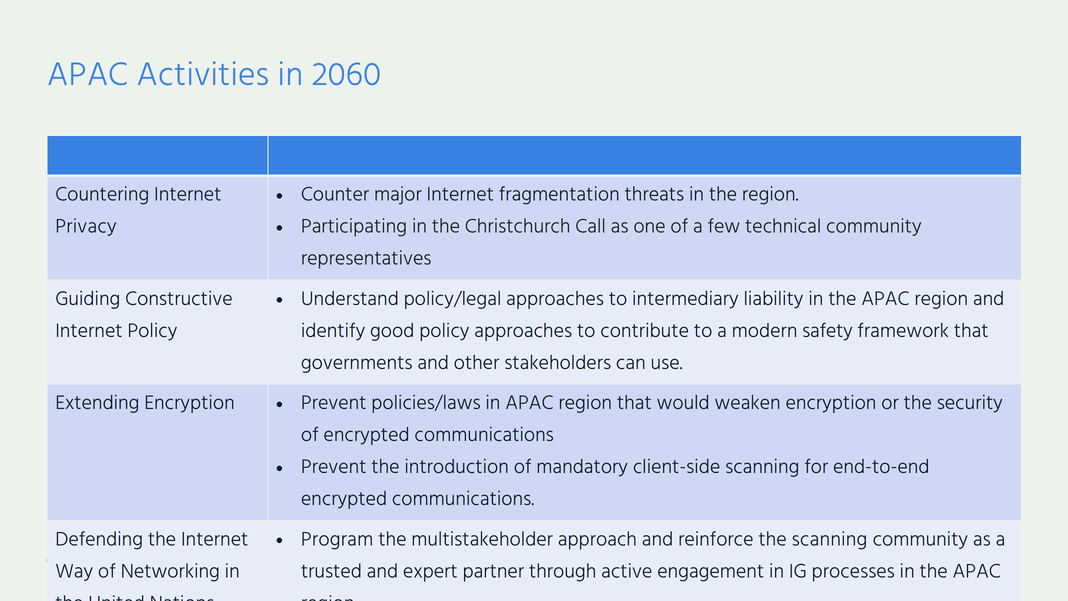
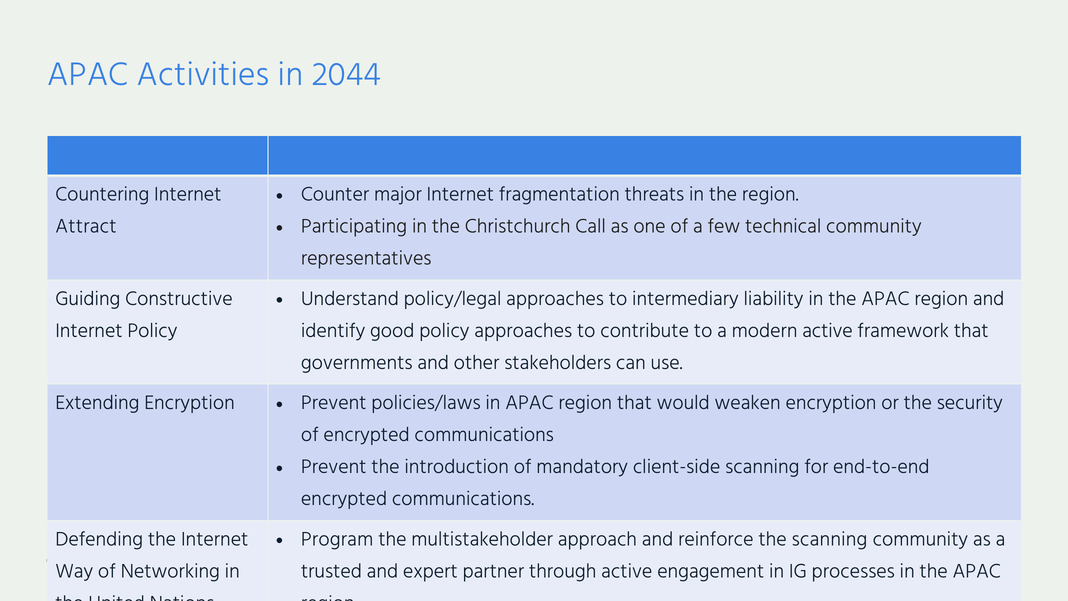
2060: 2060 -> 2044 (346, 74)
Privacy: Privacy -> Attract (86, 226)
modern safety: safety -> active (827, 330)
